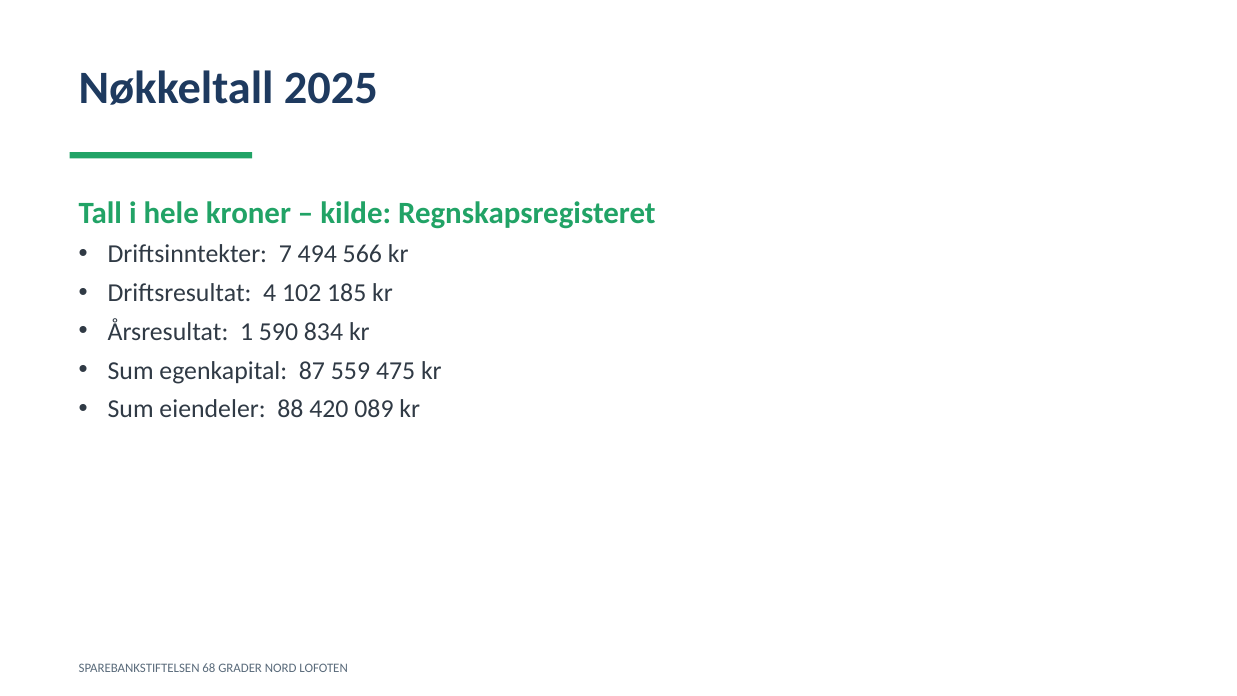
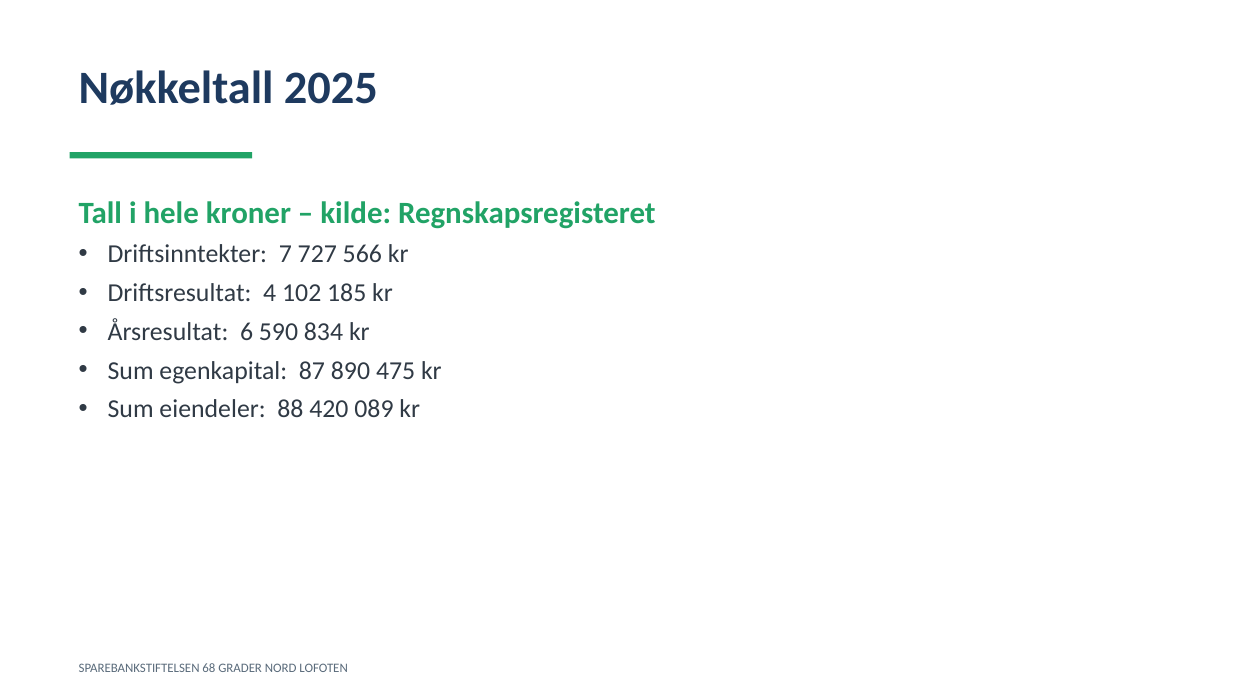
494: 494 -> 727 (317, 254)
1: 1 -> 6 (247, 332)
559: 559 -> 890 (351, 370)
